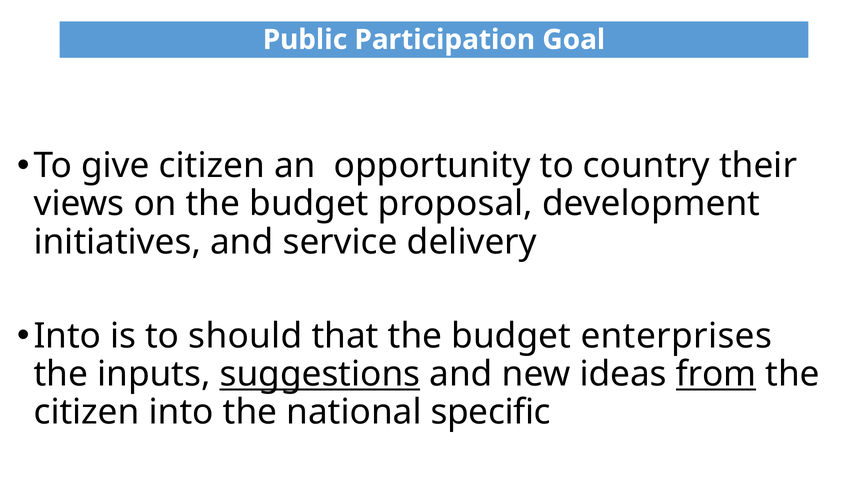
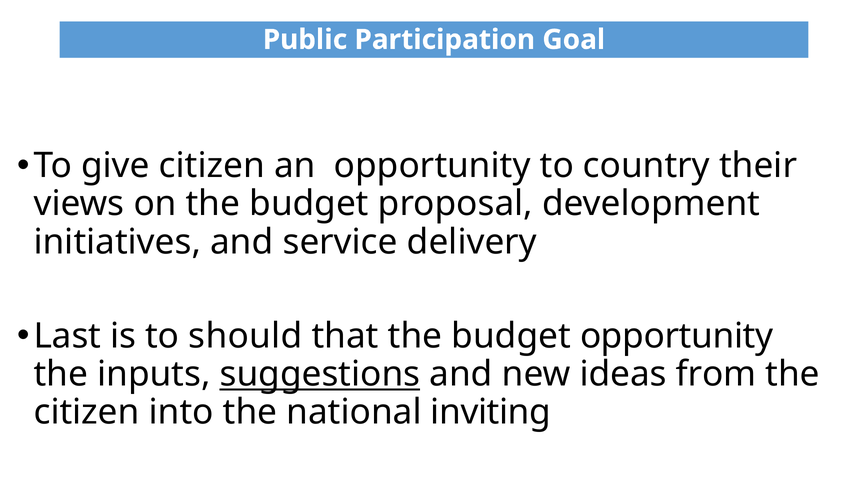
Into: Into -> Last (67, 336)
budget enterprises: enterprises -> opportunity (677, 336)
from underline: present -> none (716, 374)
specific: specific -> inviting (491, 412)
